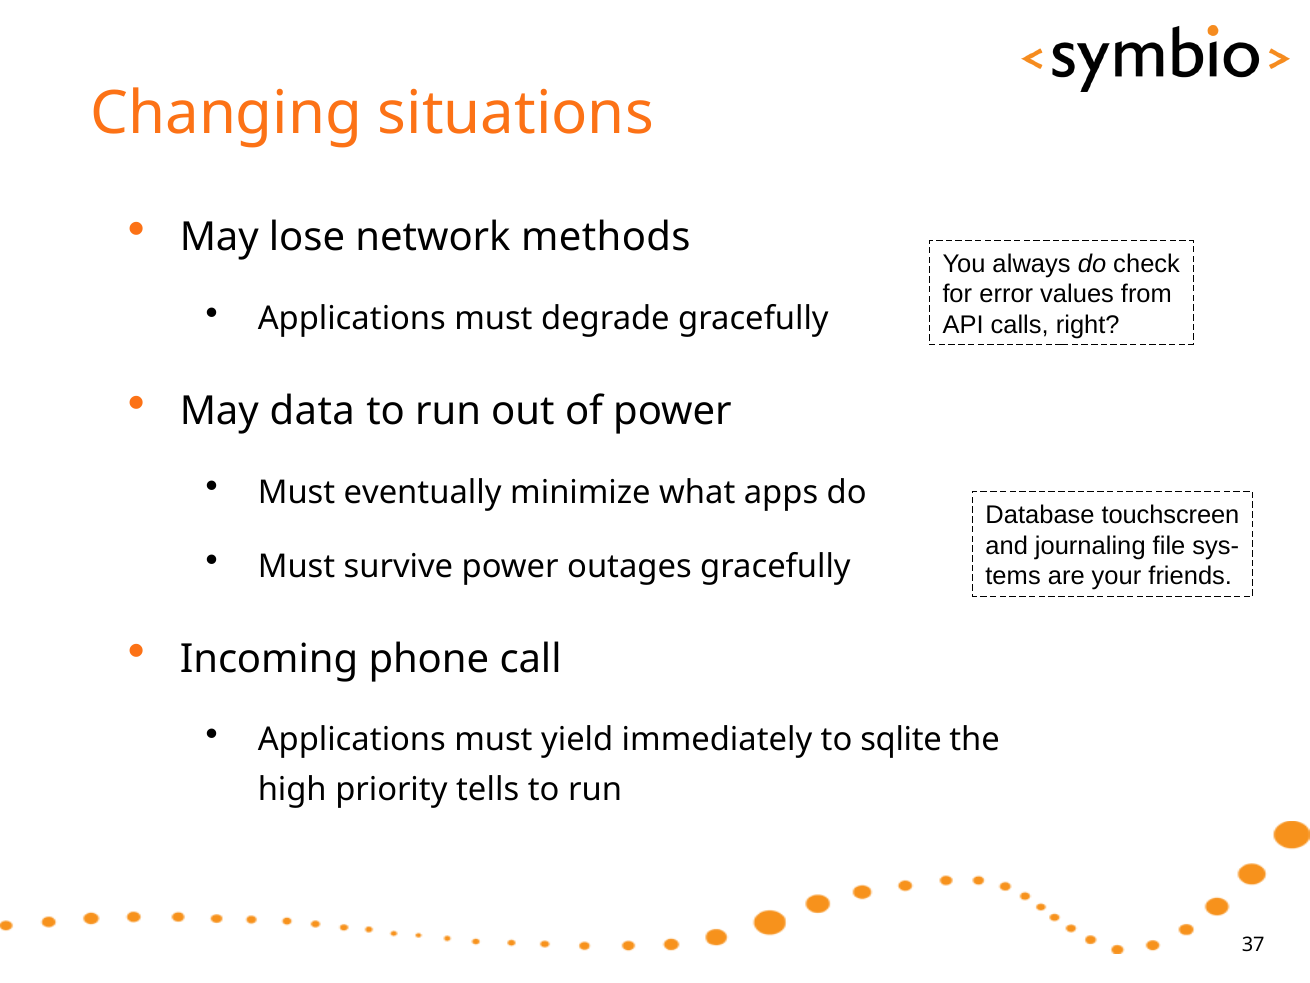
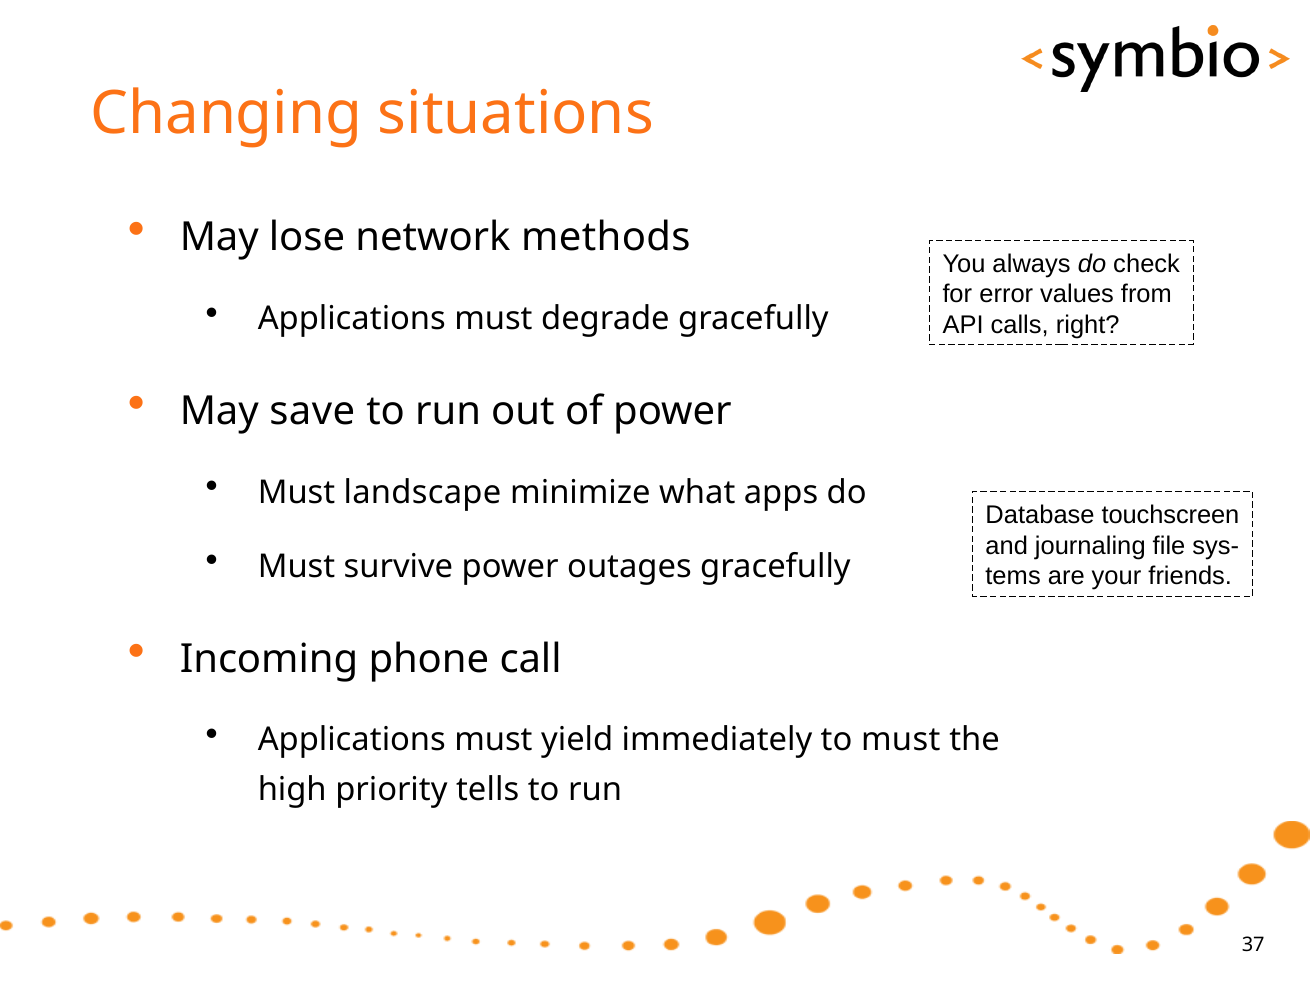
data: data -> save (312, 411)
eventually: eventually -> landscape (422, 492)
to sqlite: sqlite -> must (901, 740)
